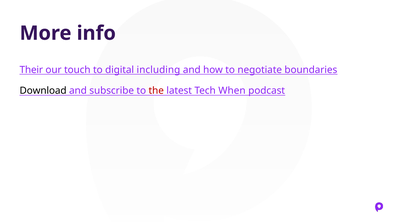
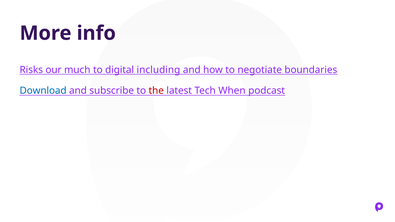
Their: Their -> Risks (31, 70)
touch: touch -> much (77, 70)
Download colour: black -> blue (43, 91)
